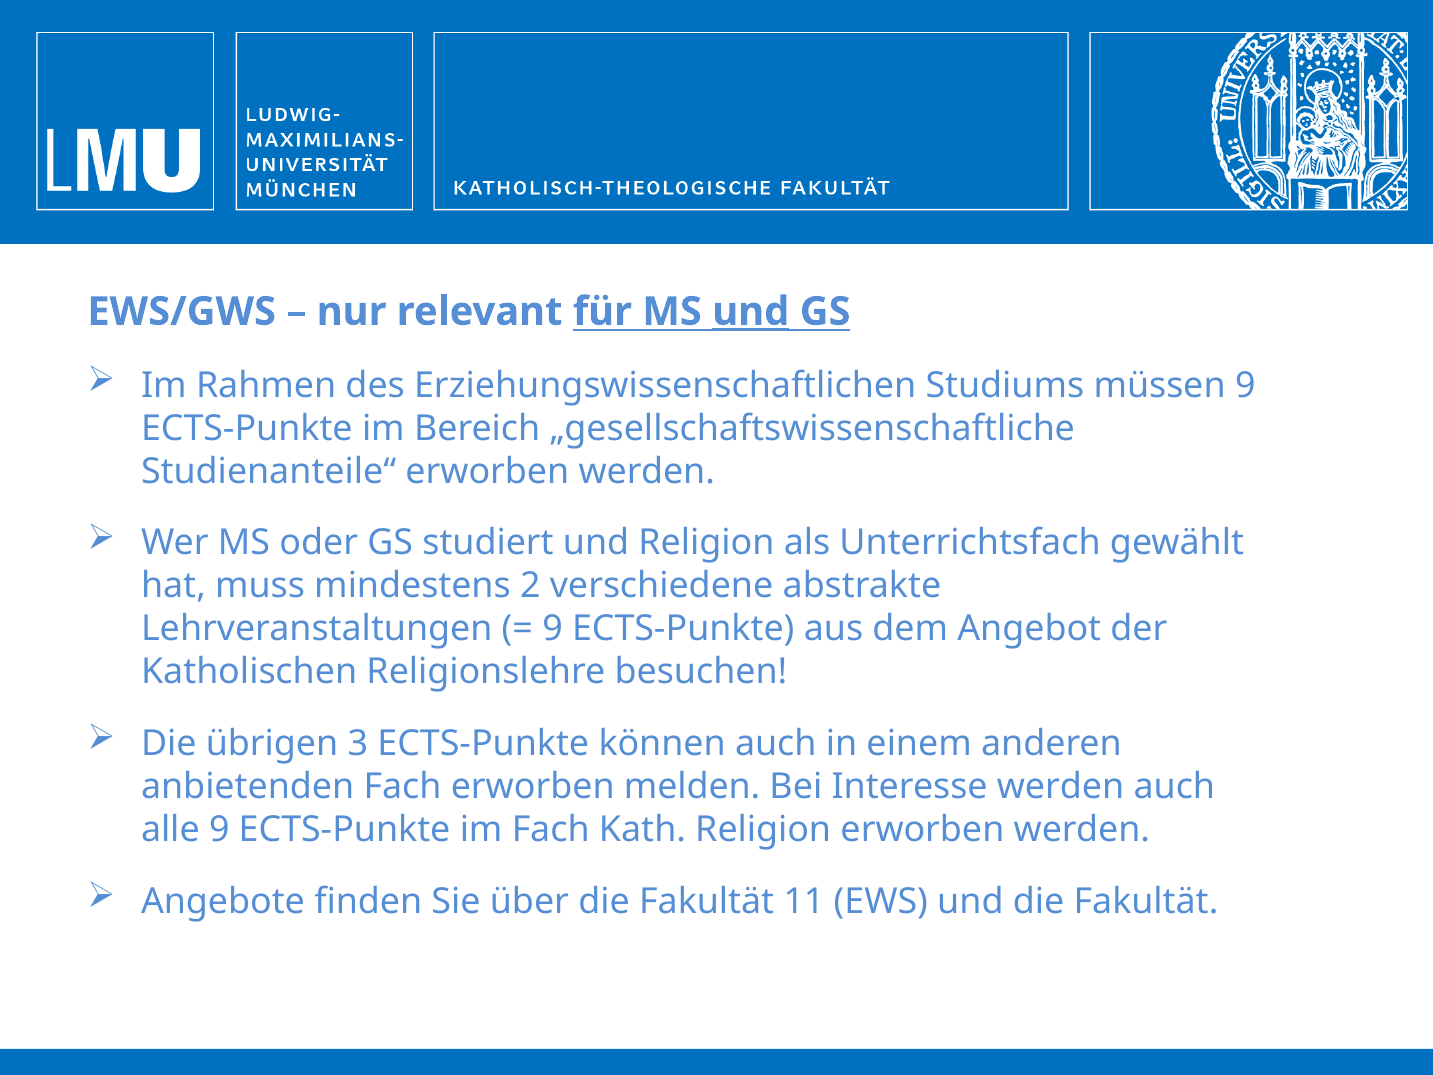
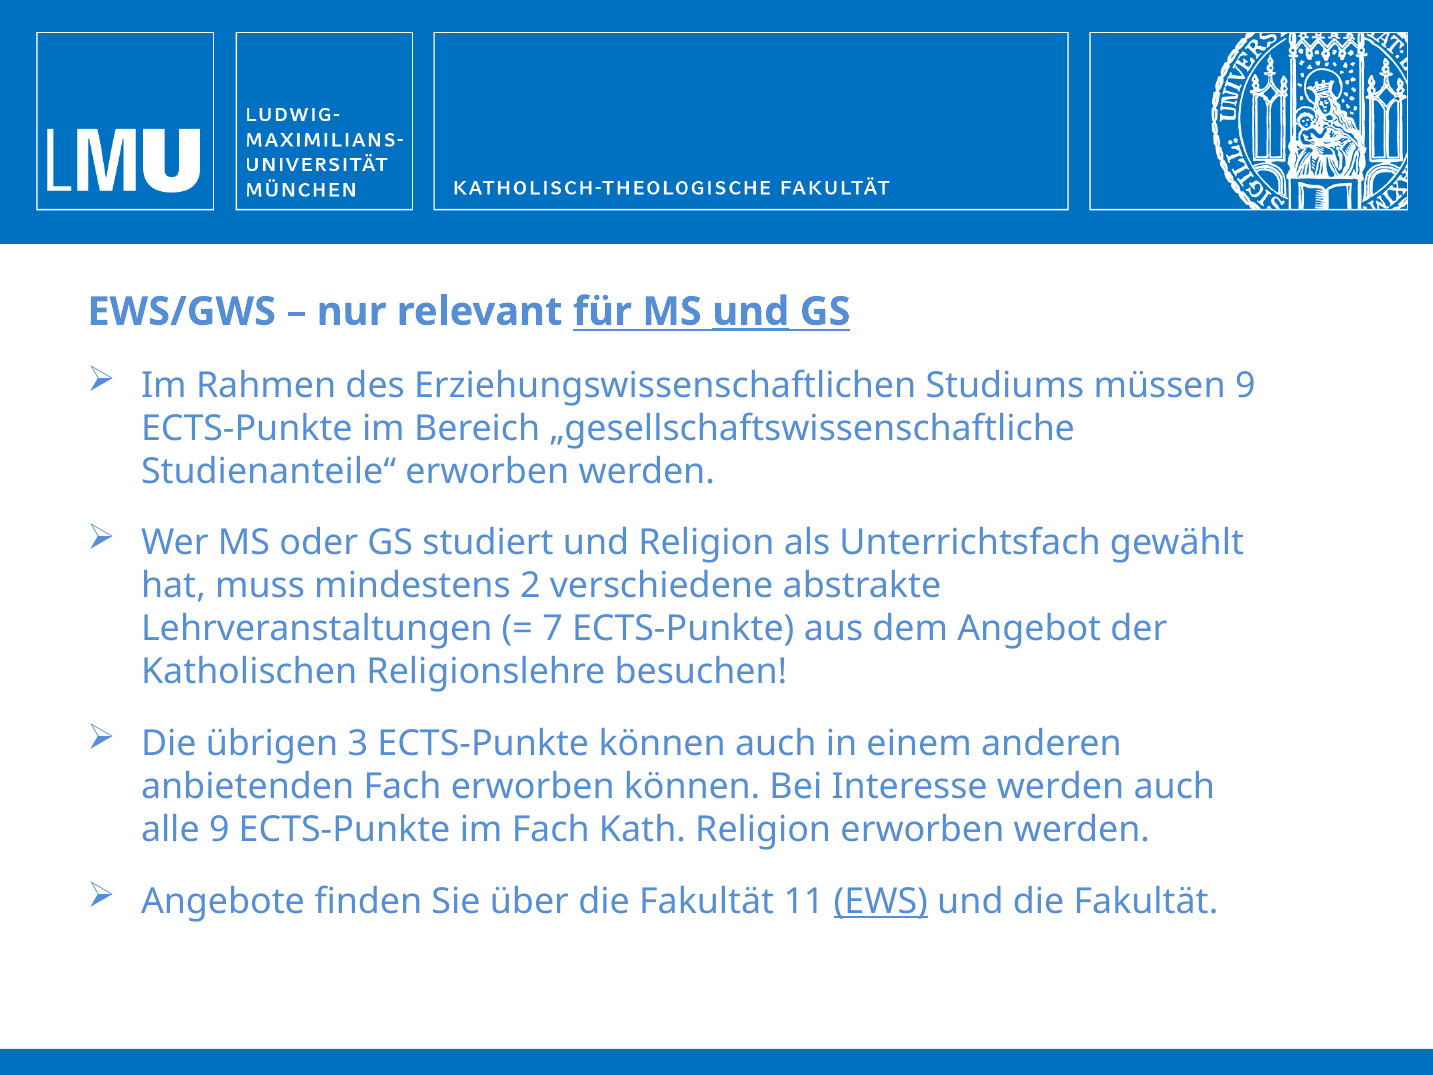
9: 9 -> 7 (553, 629)
erworben melden: melden -> können (692, 787)
EWS underline: none -> present (881, 901)
